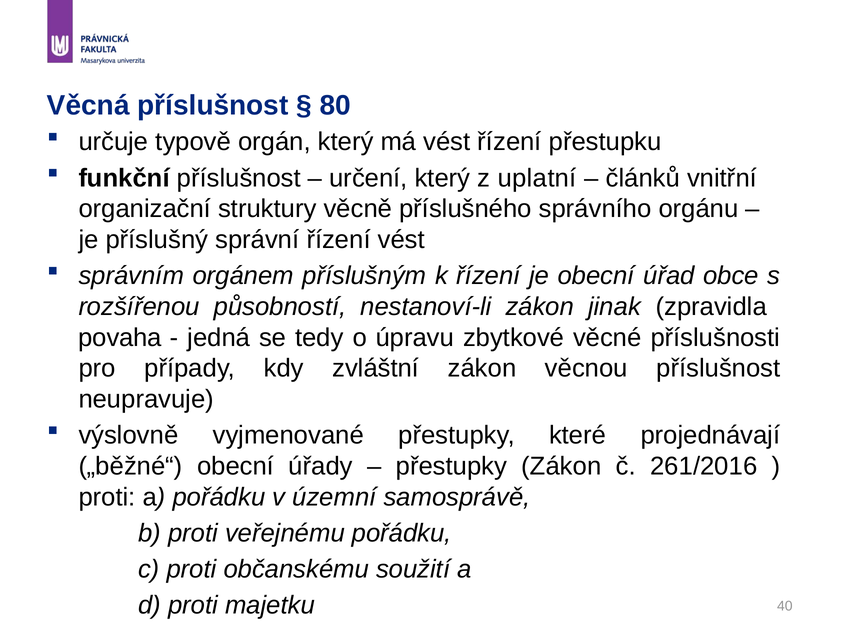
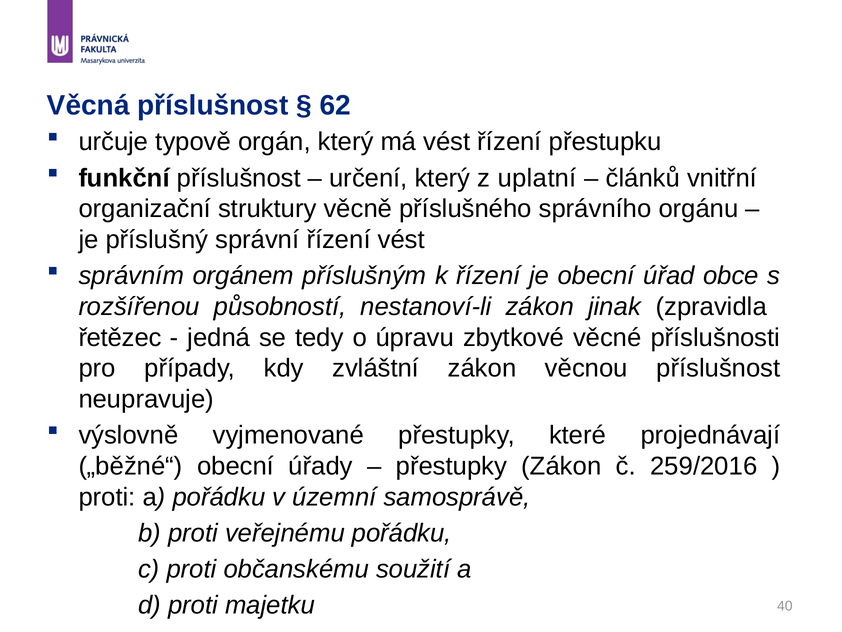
80: 80 -> 62 (335, 106)
povaha: povaha -> řetězec (120, 337)
261/2016: 261/2016 -> 259/2016 (704, 466)
